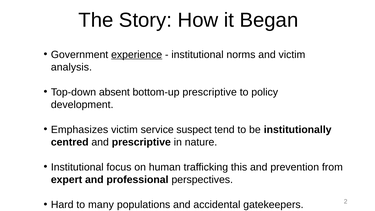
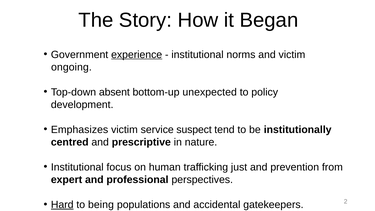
analysis: analysis -> ongoing (71, 67)
bottom-up prescriptive: prescriptive -> unexpected (210, 92)
this: this -> just (239, 167)
Hard underline: none -> present (62, 205)
many: many -> being (101, 205)
